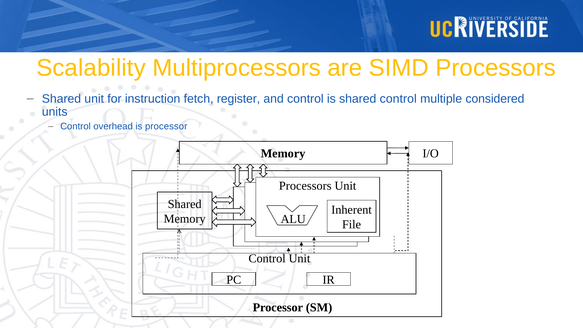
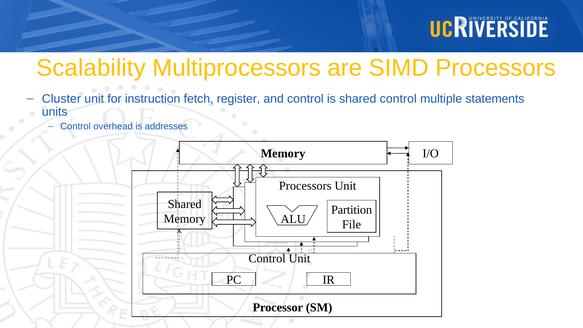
Shared: Shared -> Cluster (61, 99)
considered: considered -> statements (495, 99)
is processor: processor -> addresses (166, 126)
Inherent: Inherent -> Partition (352, 210)
